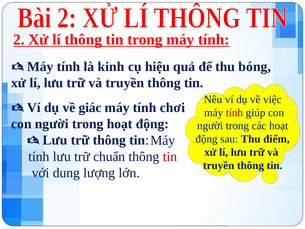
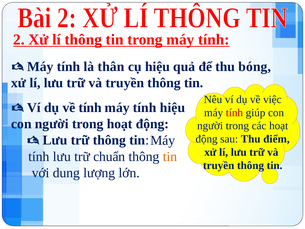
kinh: kinh -> thân (111, 66)
về giác: giác -> tính (90, 108)
tính chơi: chơi -> hiệu (172, 108)
tin colour: red -> orange (170, 156)
